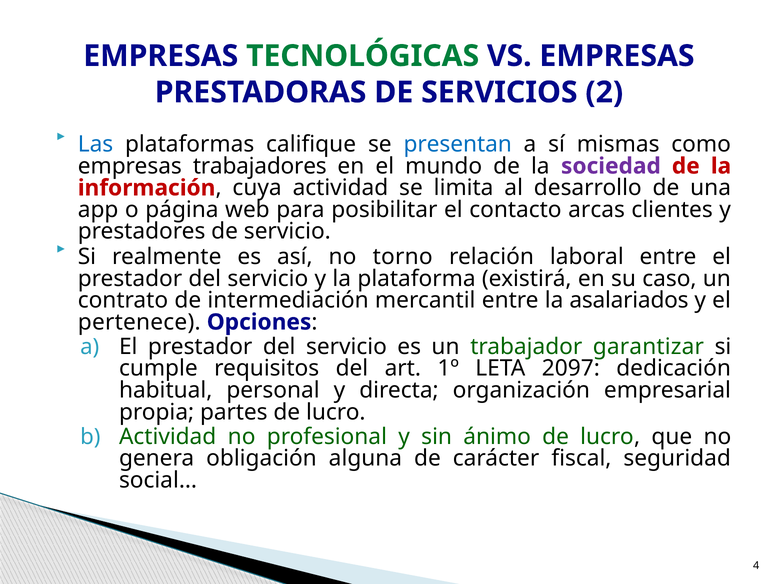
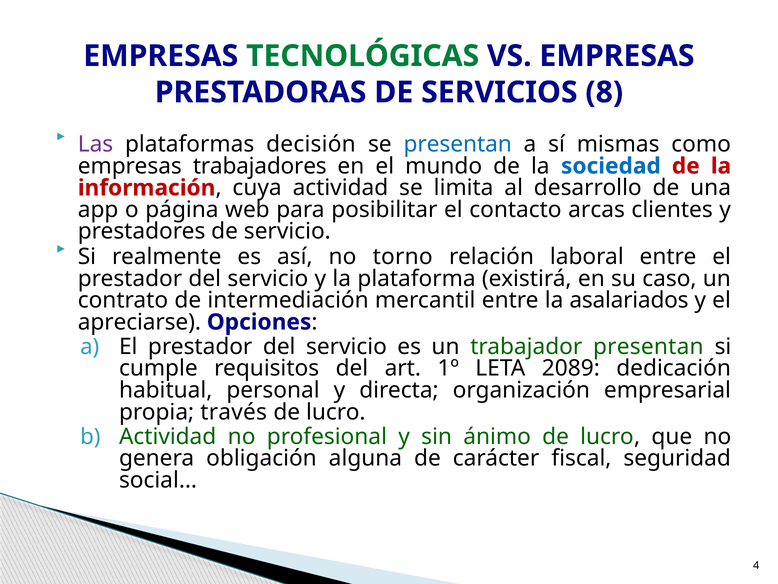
2: 2 -> 8 (604, 92)
Las colour: blue -> purple (96, 144)
califique: califique -> decisión (311, 144)
sociedad colour: purple -> blue (611, 166)
pertenece: pertenece -> apreciarse (139, 322)
trabajador garantizar: garantizar -> presentan (648, 346)
2097: 2097 -> 2089 (571, 368)
partes: partes -> través (234, 412)
